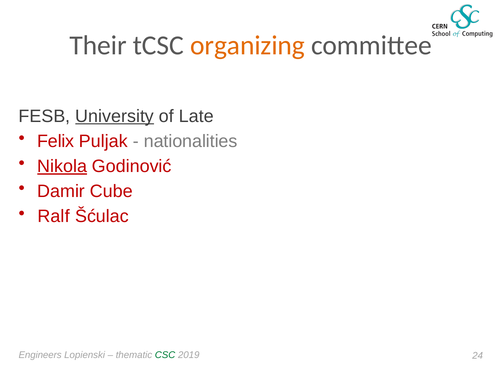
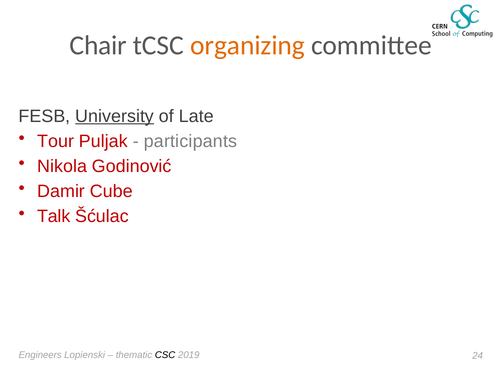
Their: Their -> Chair (98, 45)
Felix: Felix -> Tour (56, 141)
nationalities: nationalities -> participants (190, 141)
Nikola underline: present -> none (62, 166)
Ralf: Ralf -> Talk (54, 216)
CSC colour: green -> black (165, 355)
